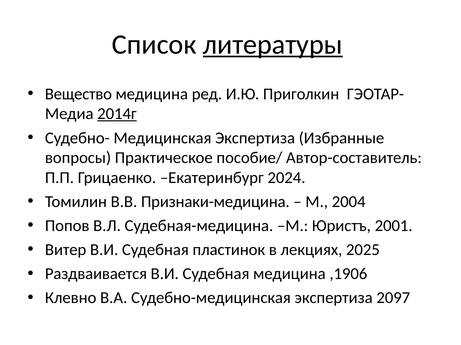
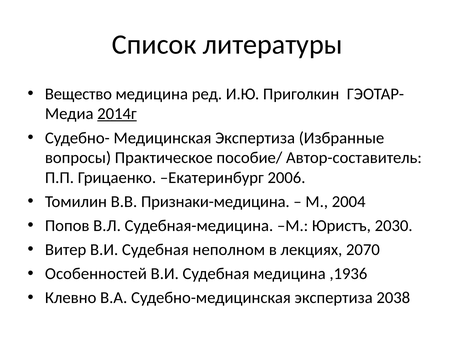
литературы underline: present -> none (273, 45)
2024: 2024 -> 2006 (286, 178)
2001: 2001 -> 2030 (394, 226)
пластинок: пластинок -> неполном (229, 250)
2025: 2025 -> 2070 (363, 250)
Раздваивается: Раздваивается -> Особенностей (96, 274)
,1906: ,1906 -> ,1936 (348, 274)
2097: 2097 -> 2038 (393, 298)
